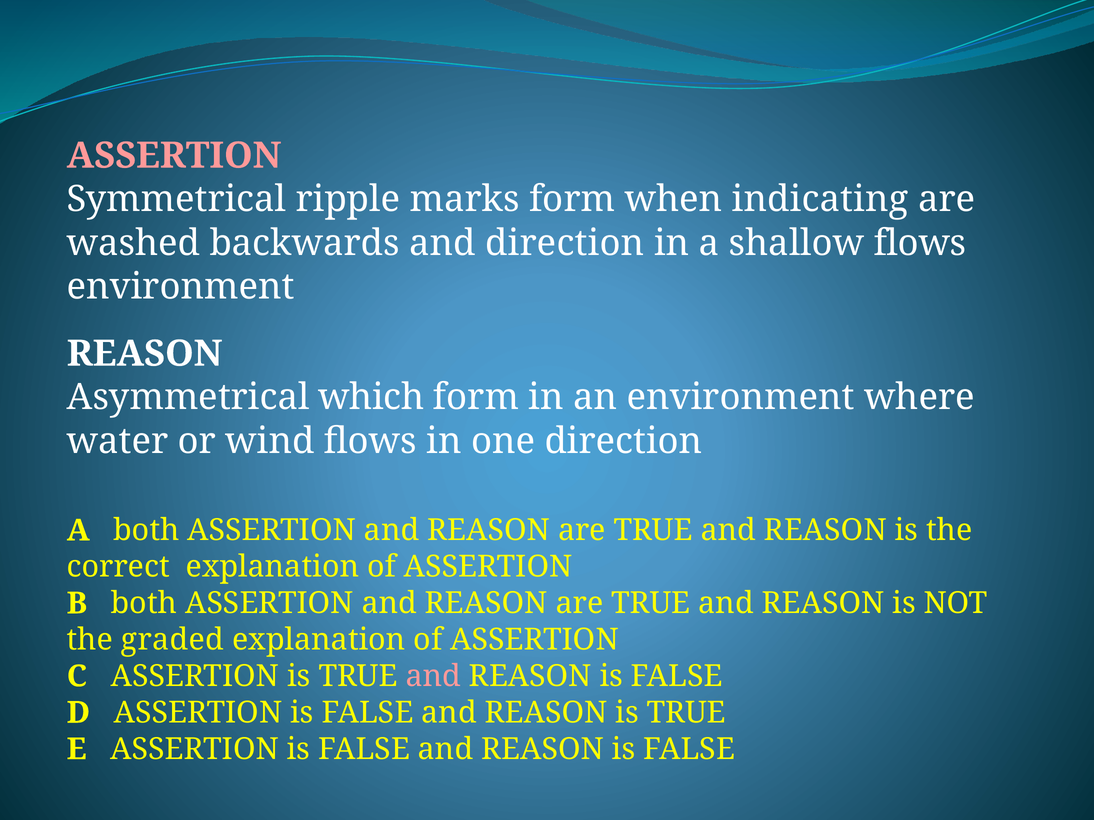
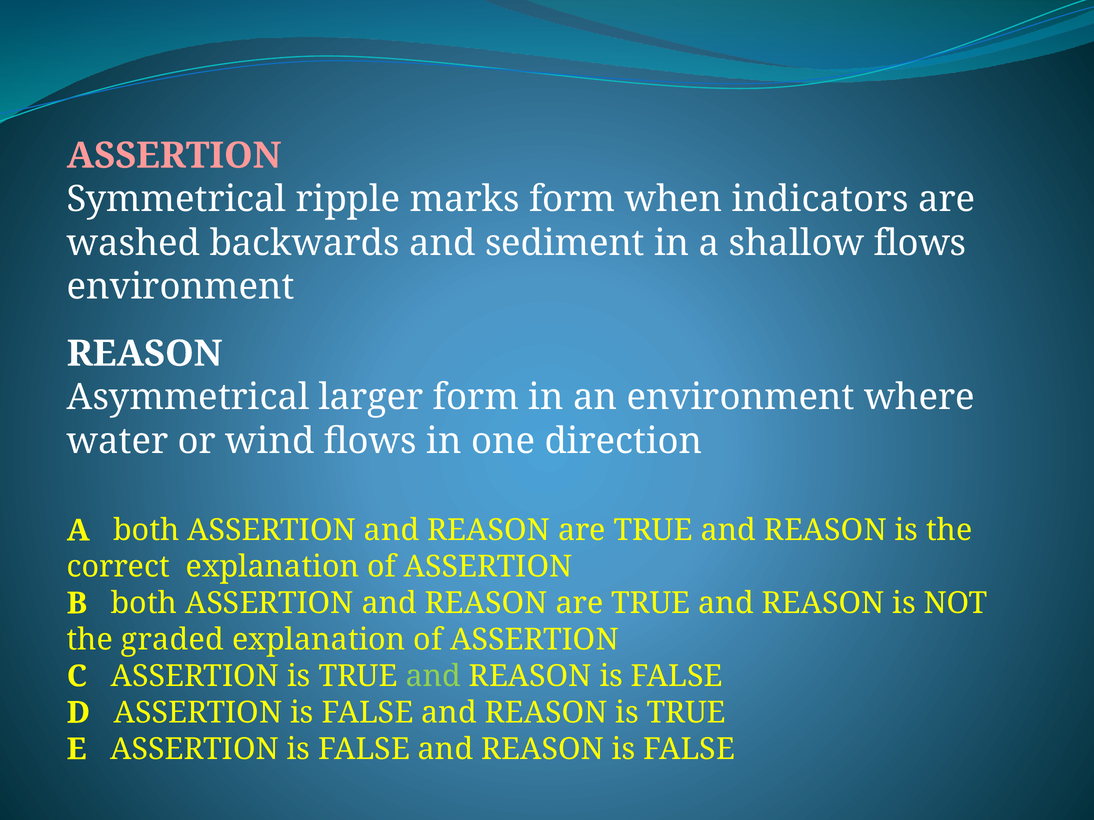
indicating: indicating -> indicators (820, 199)
and direction: direction -> sediment (565, 243)
which: which -> larger (371, 398)
and colour: pink -> light green (433, 677)
